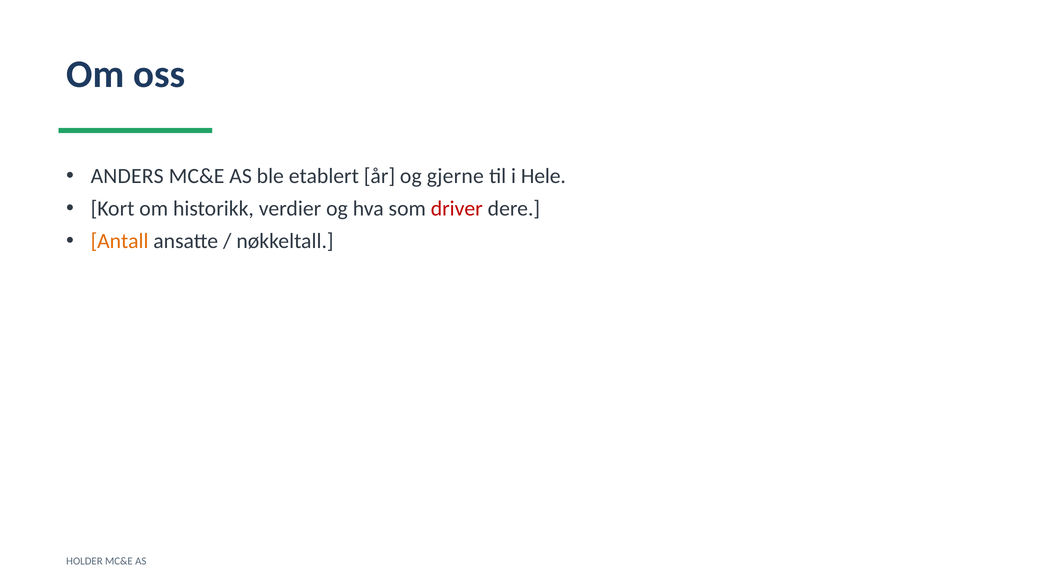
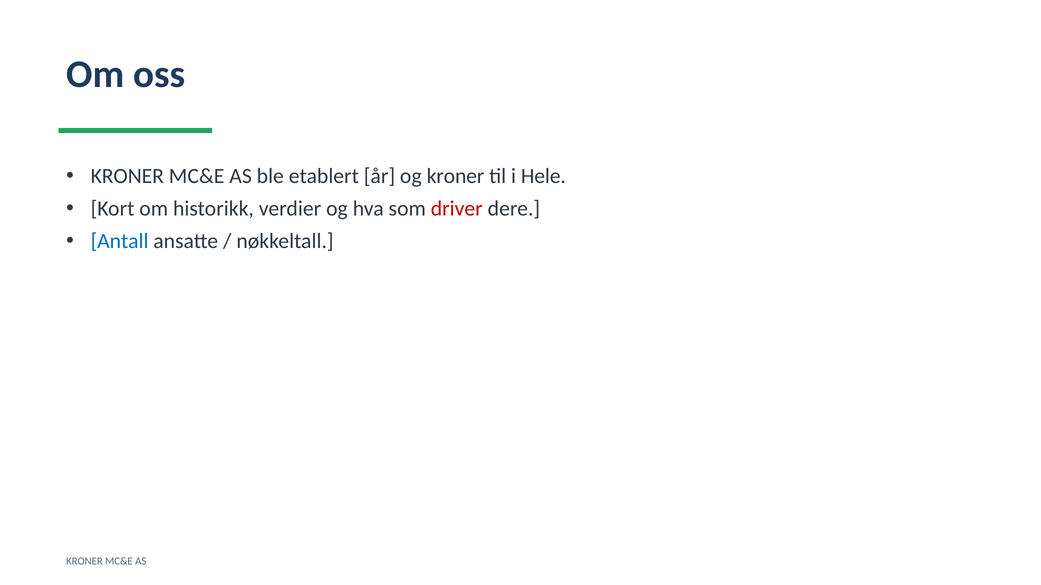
ANDERS: ANDERS -> KRONER (127, 176)
og gjerne: gjerne -> kroner (456, 176)
Antall colour: orange -> blue (120, 241)
HOLDER: HOLDER -> KRONER (85, 562)
